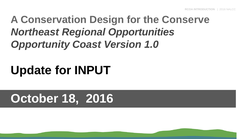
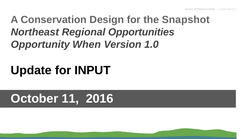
Conserve: Conserve -> Snapshot (186, 20)
Coast: Coast -> When (87, 45)
18: 18 -> 11 (70, 99)
